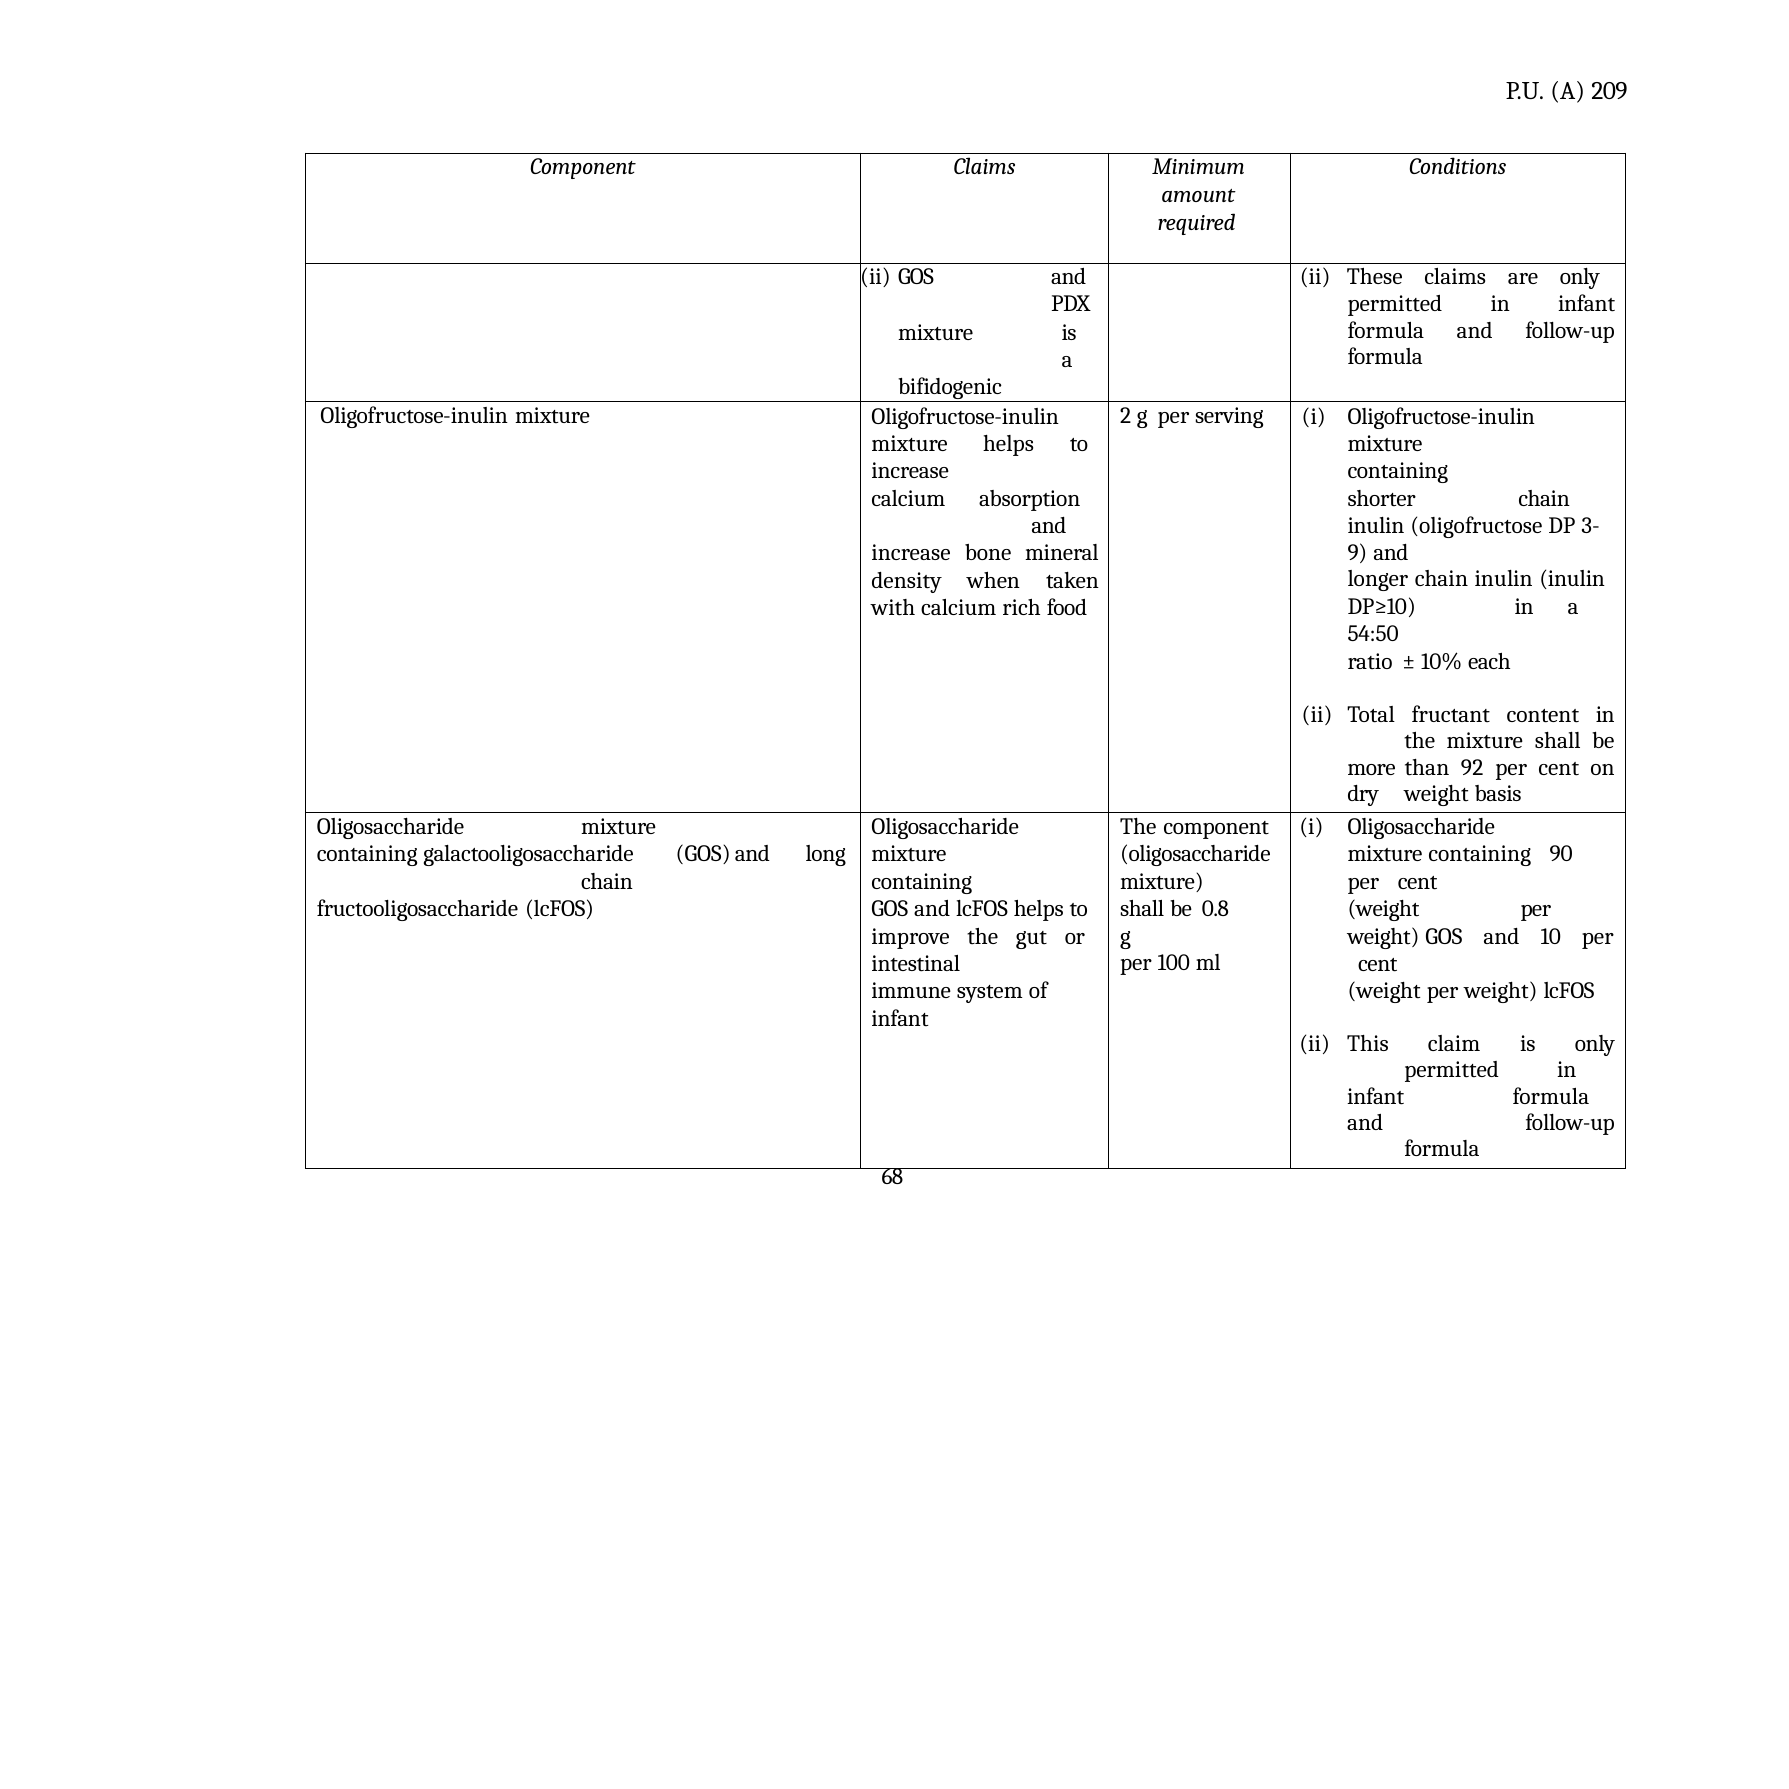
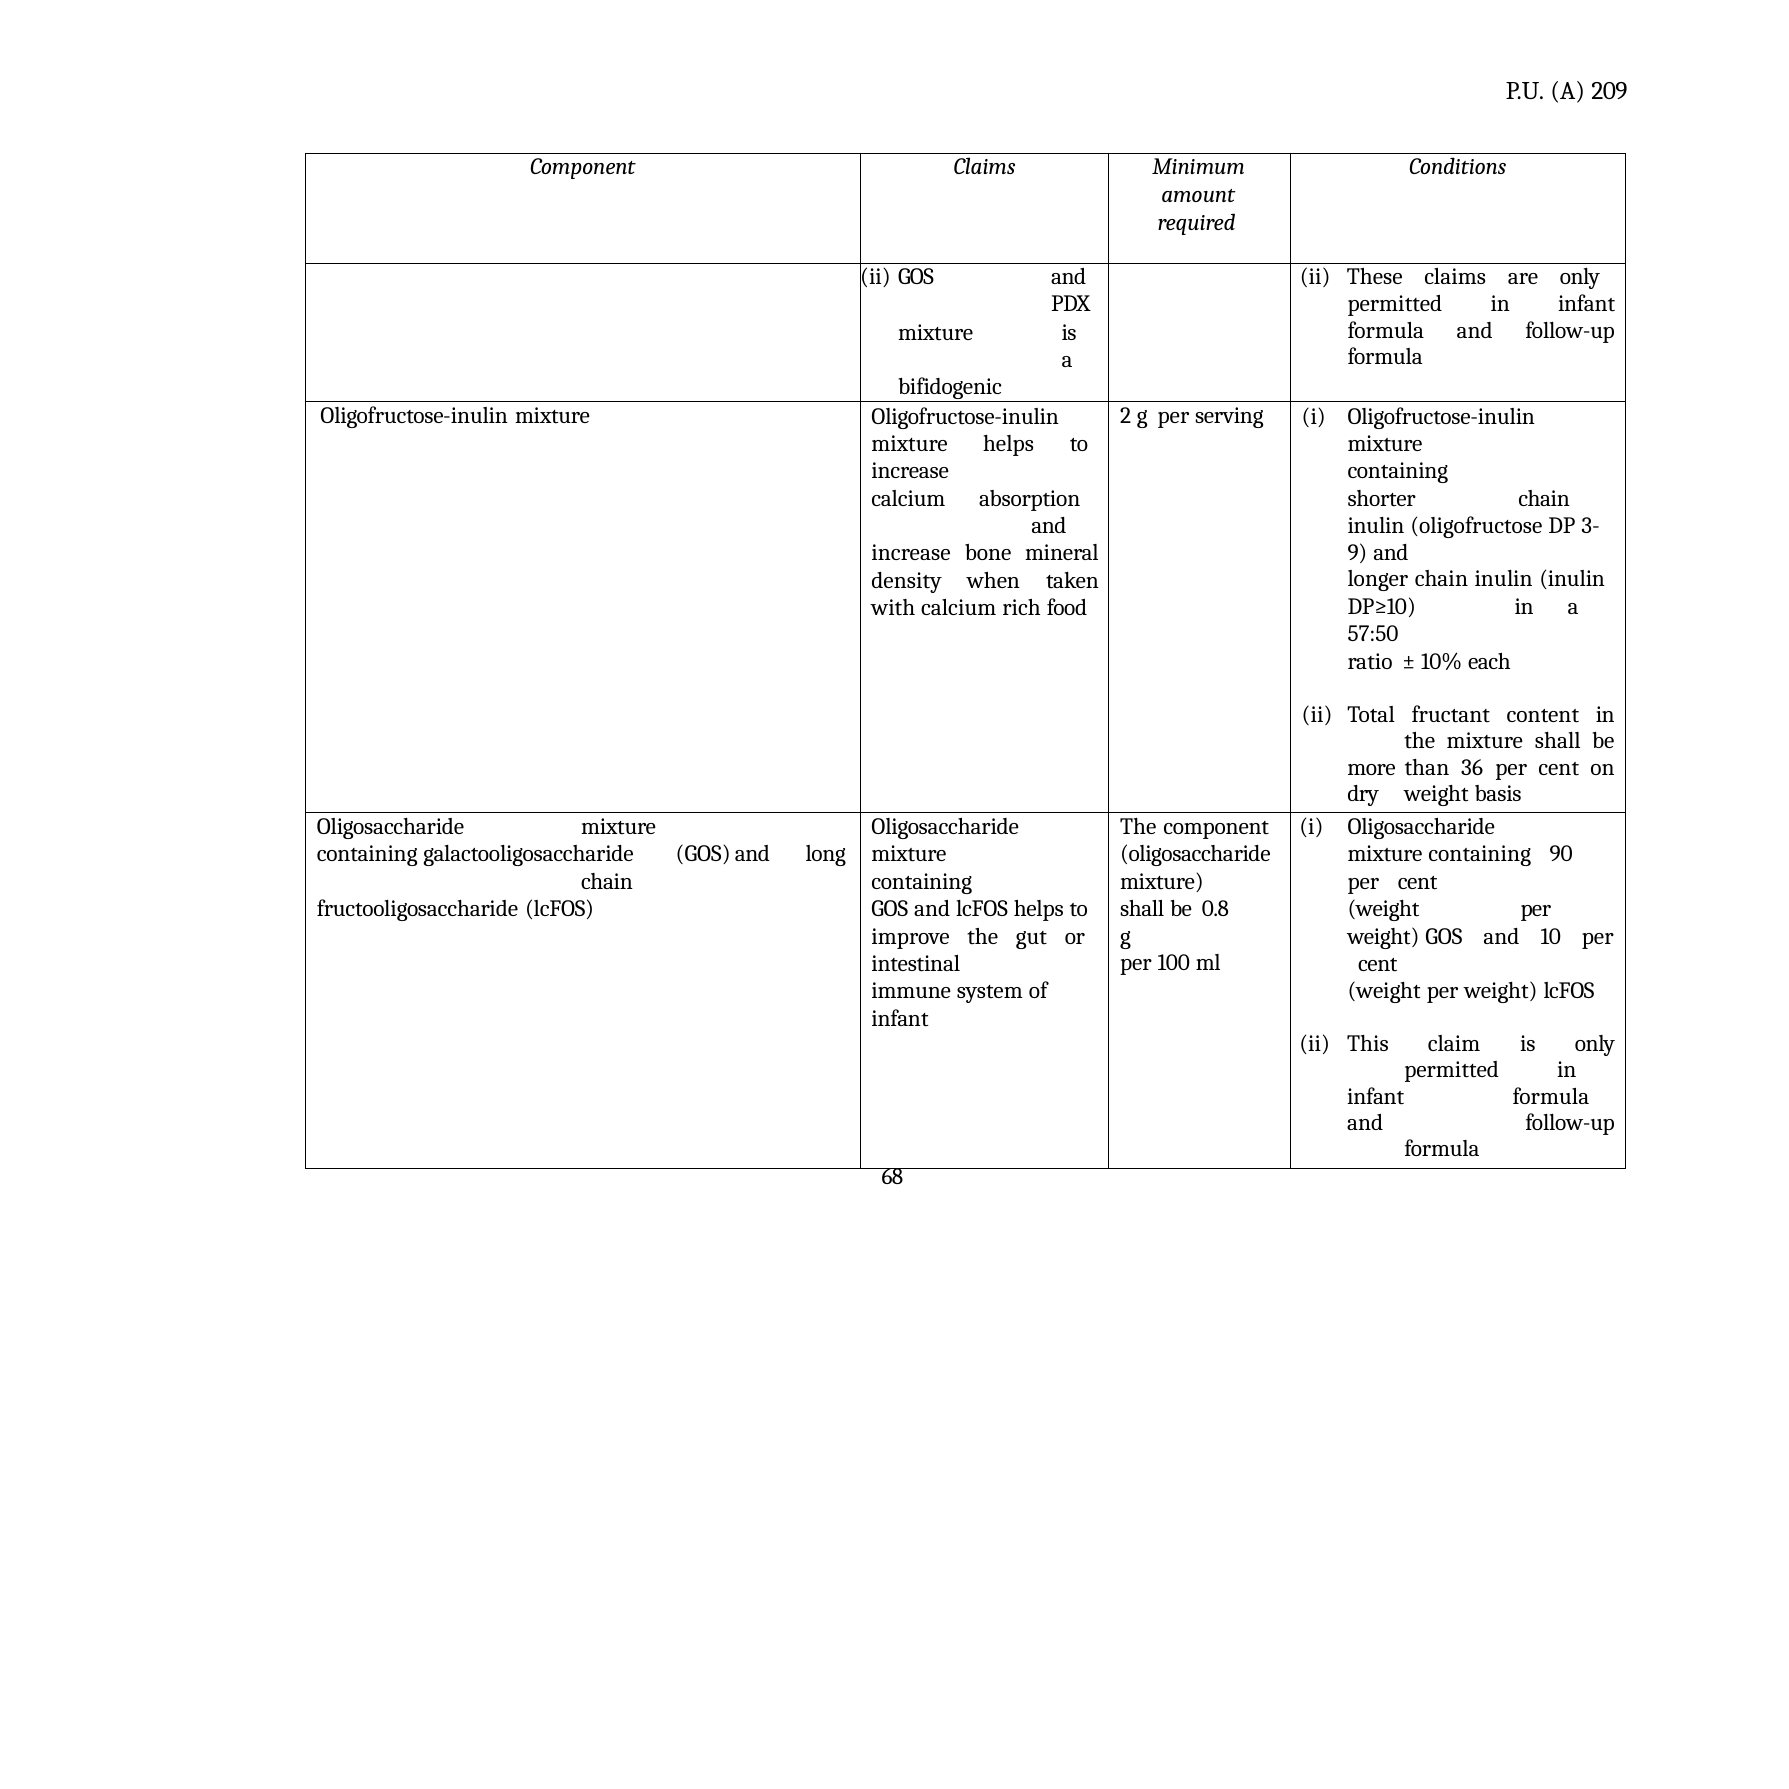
54:50: 54:50 -> 57:50 (1373, 634)
92: 92 -> 36 (1472, 767)
